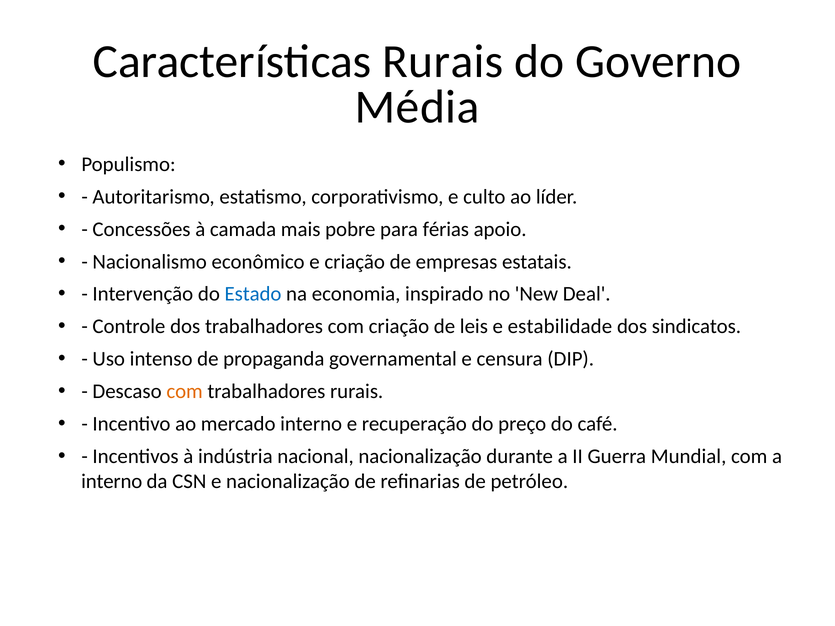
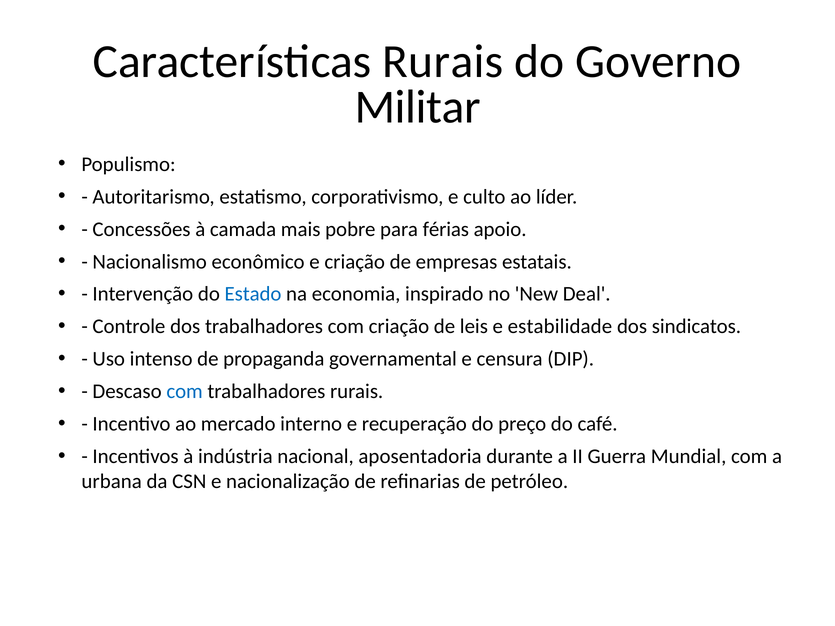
Média: Média -> Militar (418, 107)
com colour: orange -> blue (185, 392)
nacional nacionalização: nacionalização -> aposentadoria (420, 457)
interno: interno -> urbana (112, 482)
